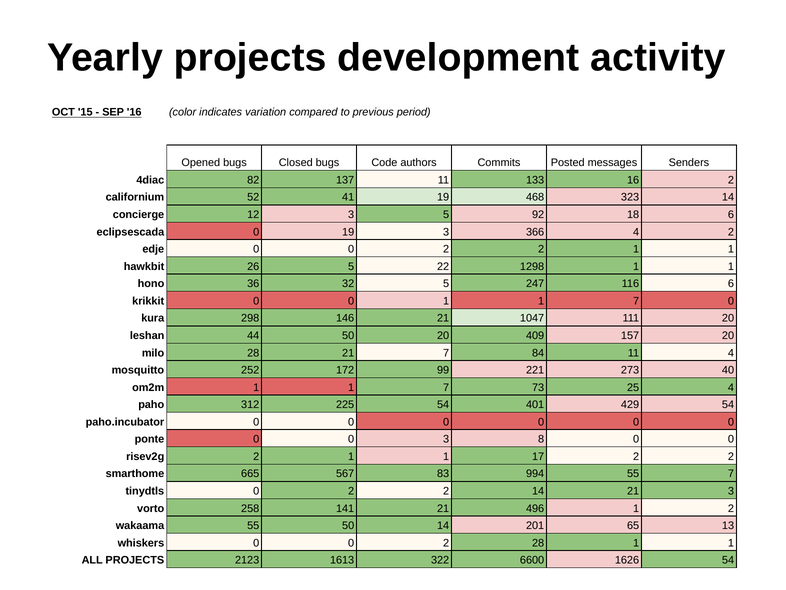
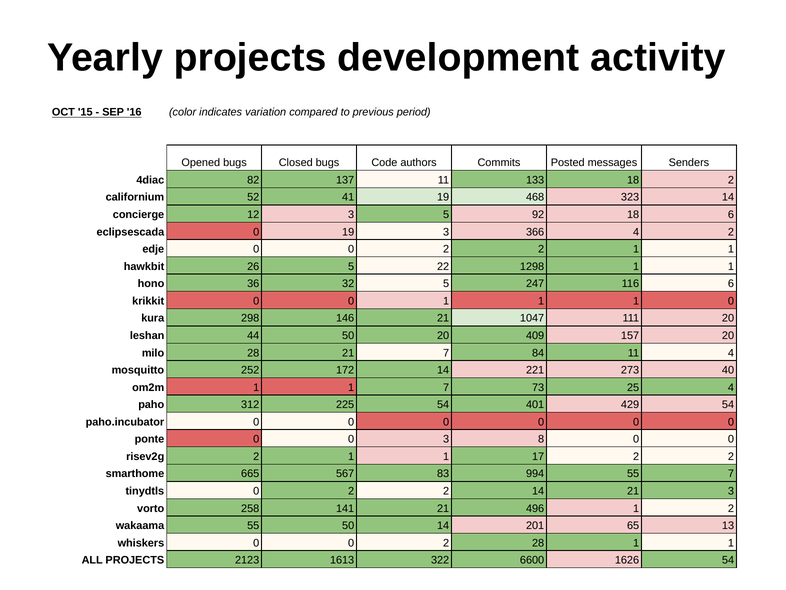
133 16: 16 -> 18 (633, 180)
0 1 1 7: 7 -> 1 (636, 301)
172 99: 99 -> 14 (443, 370)
